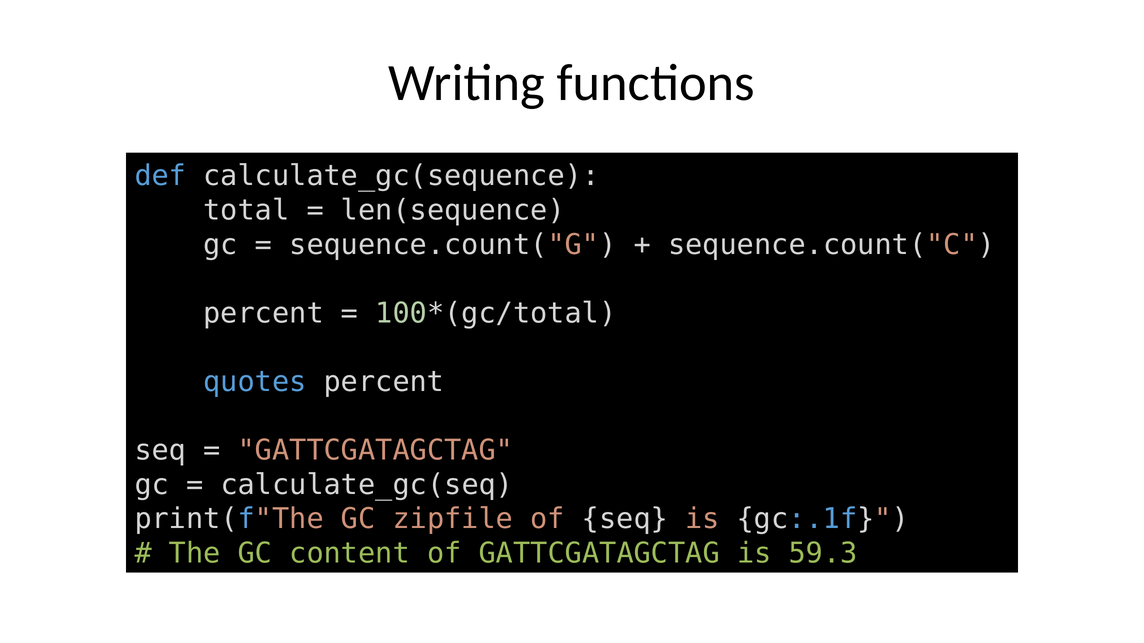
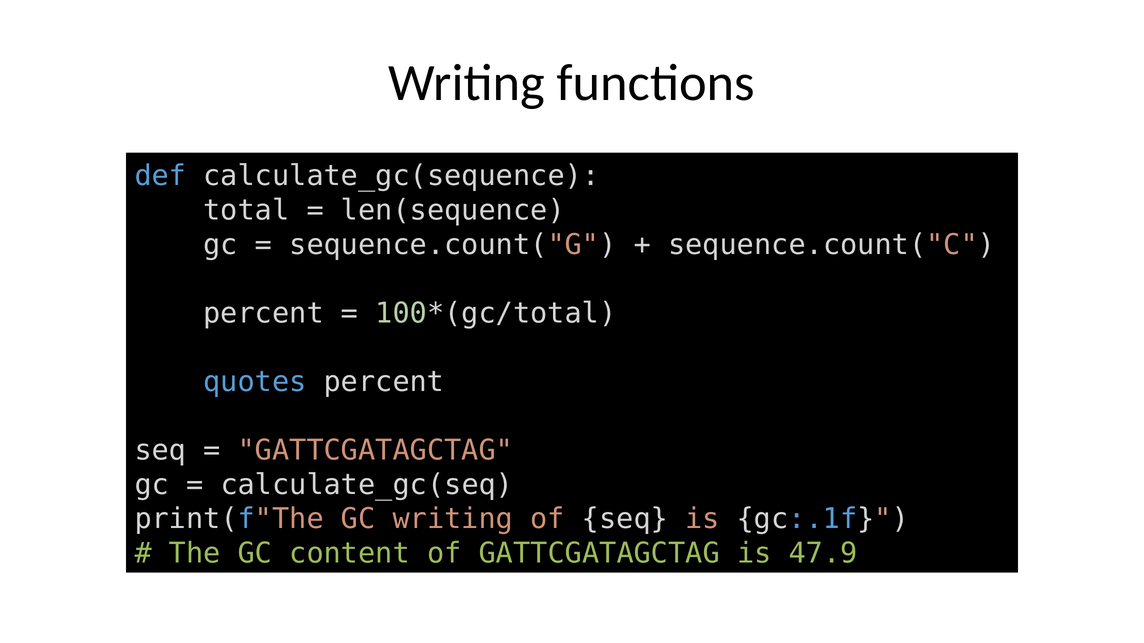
GC zipfile: zipfile -> writing (453, 519)
59.3: 59.3 -> 47.9 (823, 554)
